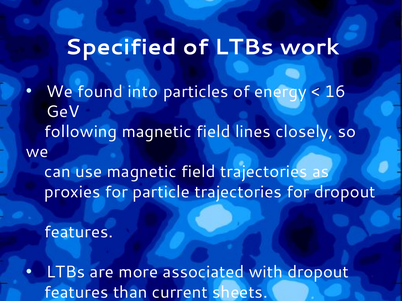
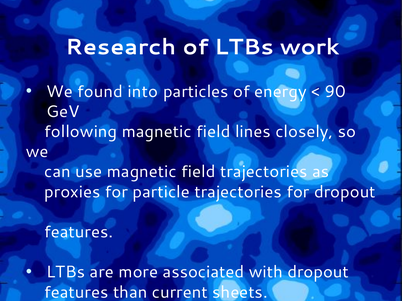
Specified: Specified -> Research (121, 47)
16: 16 -> 90 (335, 92)
